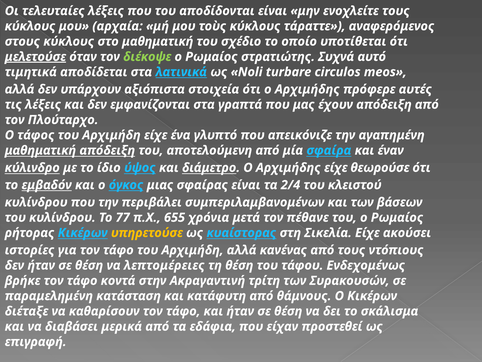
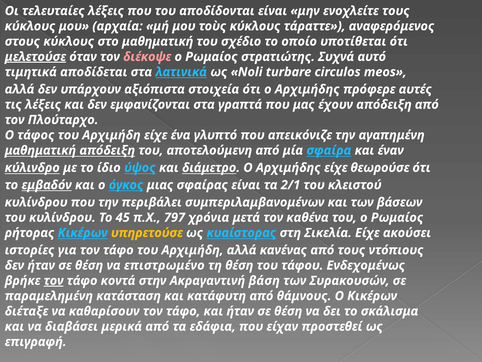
διέκοψε colour: light green -> pink (147, 57)
2/4: 2/4 -> 2/1 (291, 185)
77: 77 -> 45 (123, 217)
655: 655 -> 797 (175, 217)
πέθανε: πέθανε -> καθένα (308, 217)
λεπτομέρειες: λεπτομέρειες -> επιστρωμένο (164, 265)
τον underline: none -> present (54, 280)
τρίτη: τρίτη -> βάση (264, 280)
